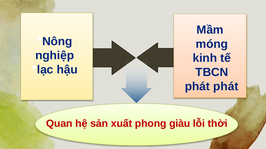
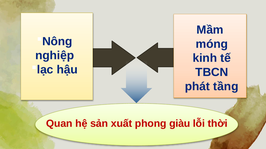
phát phát: phát -> tầng (226, 87)
